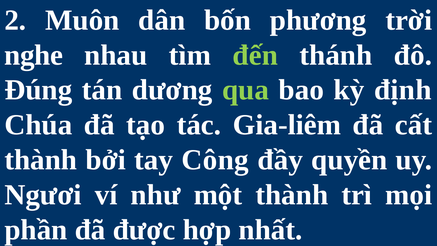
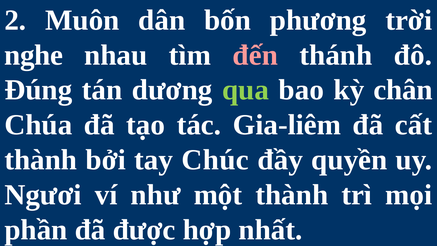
đến colour: light green -> pink (255, 55)
định: định -> chân (403, 90)
Công: Công -> Chúc (215, 160)
